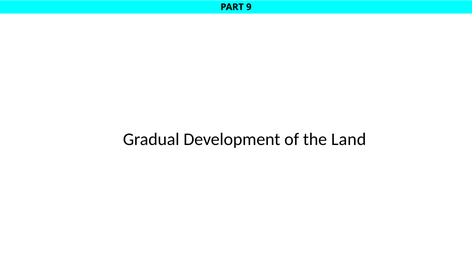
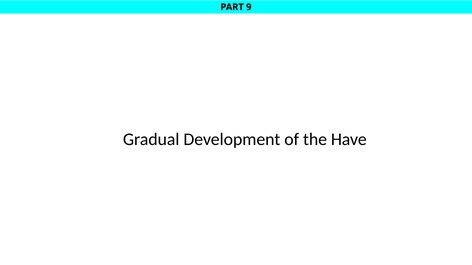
Land: Land -> Have (349, 140)
